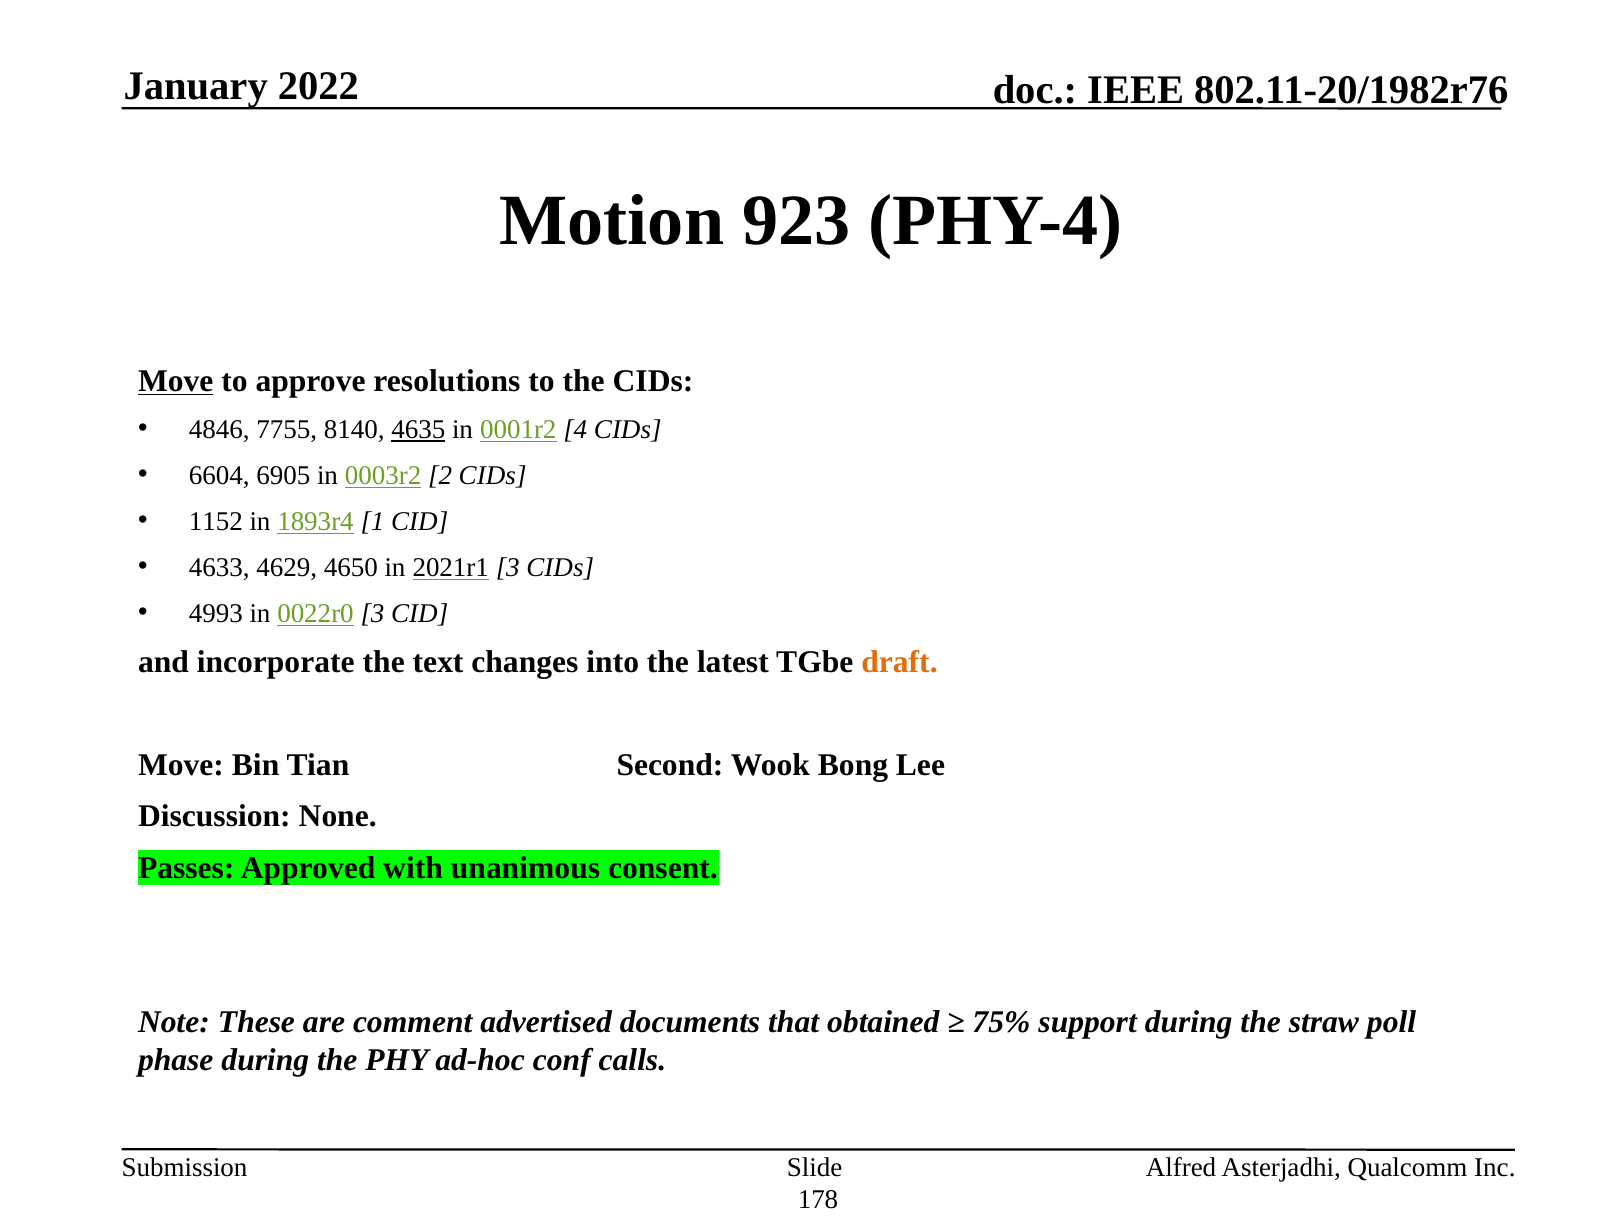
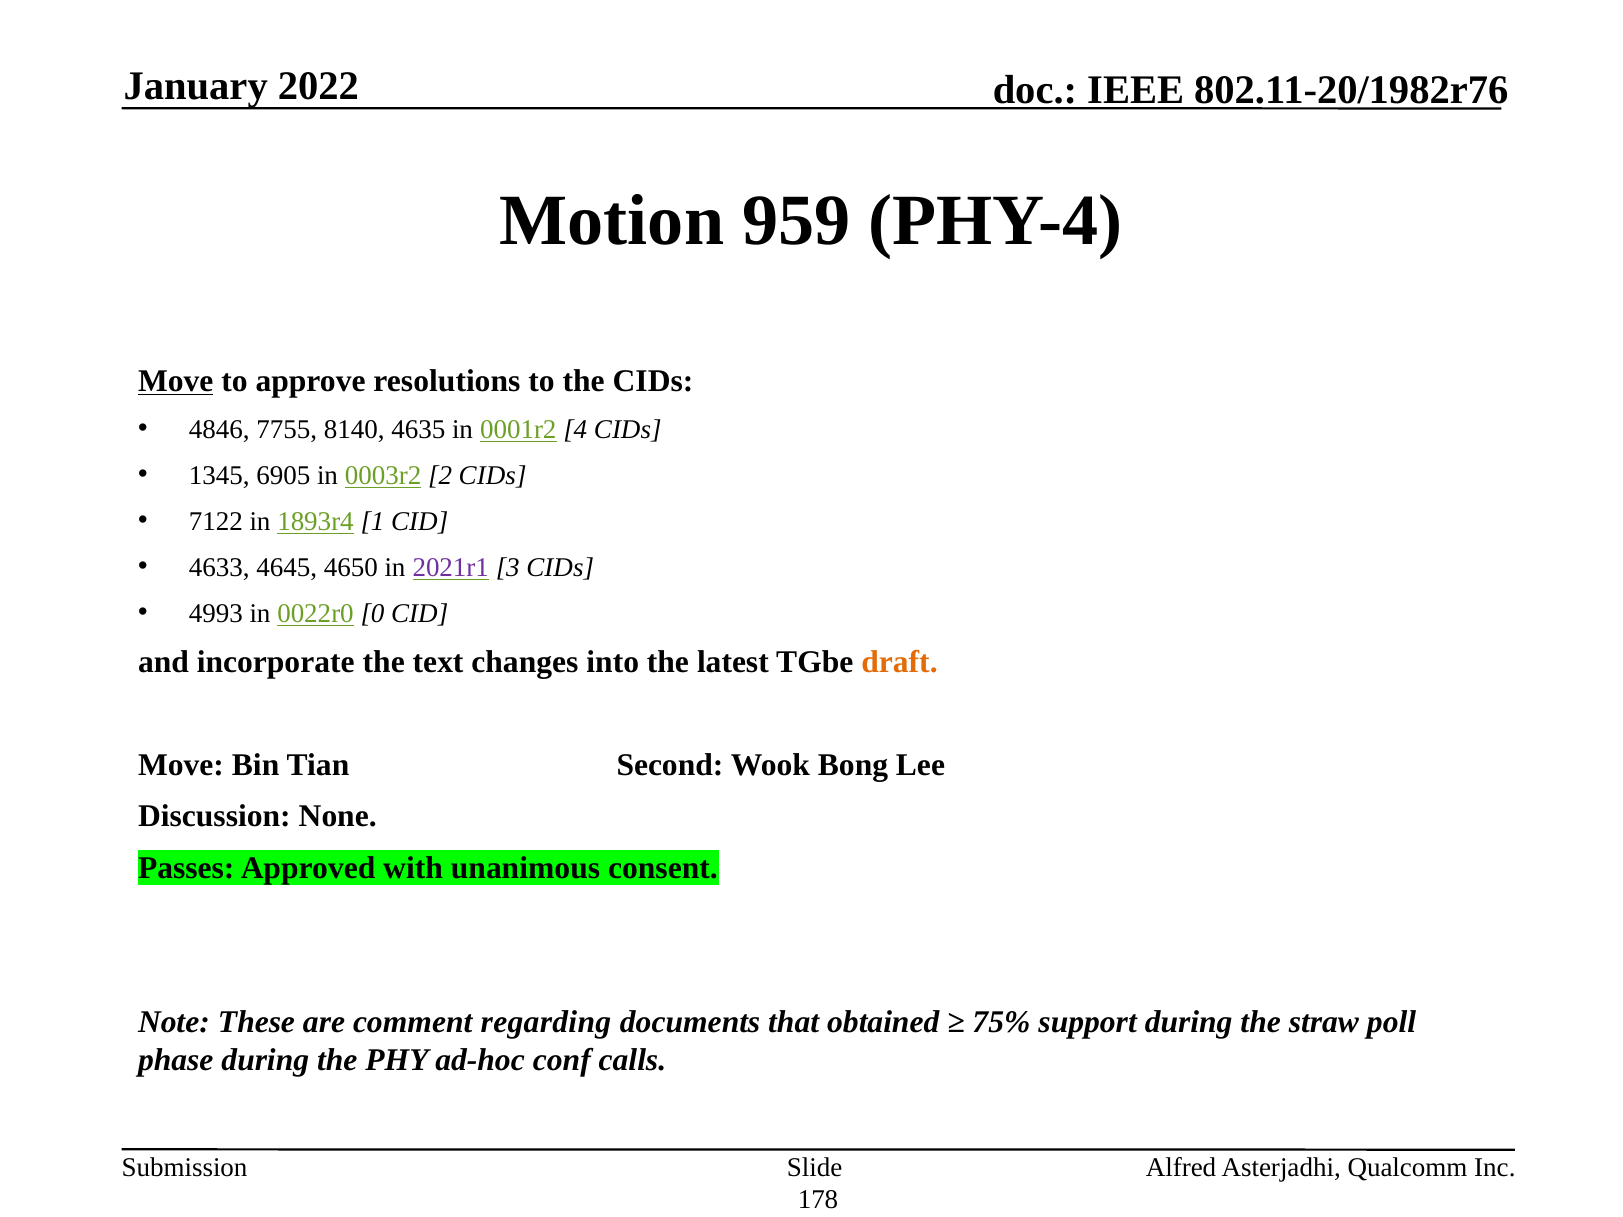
923: 923 -> 959 (796, 221)
4635 underline: present -> none (418, 429)
6604: 6604 -> 1345 (219, 475)
1152: 1152 -> 7122 (216, 521)
4629: 4629 -> 4645 (287, 567)
2021r1 colour: black -> purple (451, 567)
0022r0 3: 3 -> 0 (373, 613)
advertised: advertised -> regarding (546, 1022)
